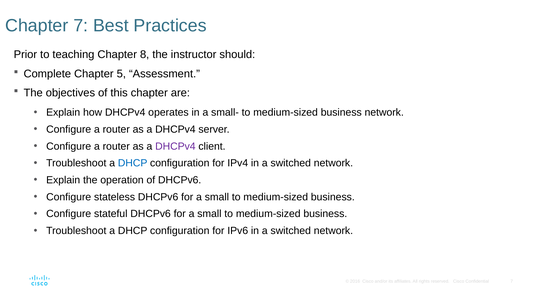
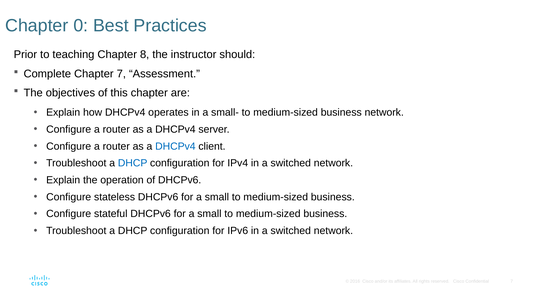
Chapter 7: 7 -> 0 (81, 26)
Chapter 5: 5 -> 7 (121, 74)
DHCPv4 colour: purple -> blue (175, 146)
